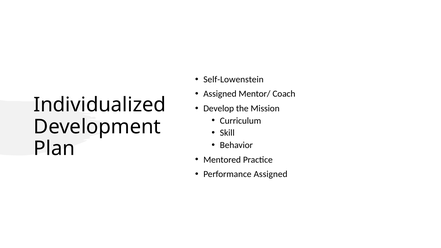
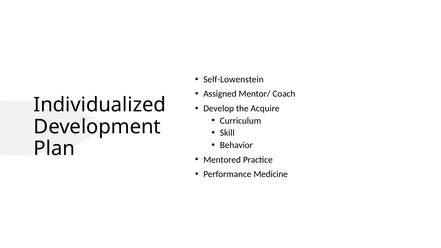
Mission: Mission -> Acquire (265, 108)
Performance Assigned: Assigned -> Medicine (271, 174)
